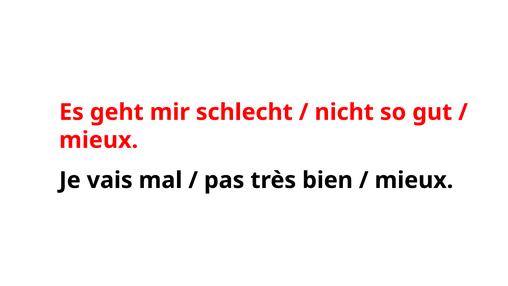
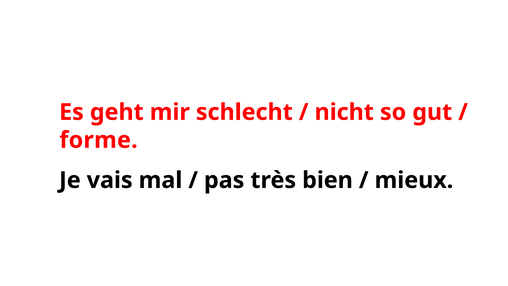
mieux: mieux -> forme (99, 140)
